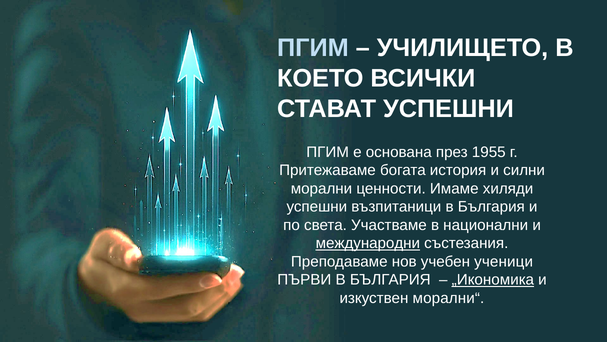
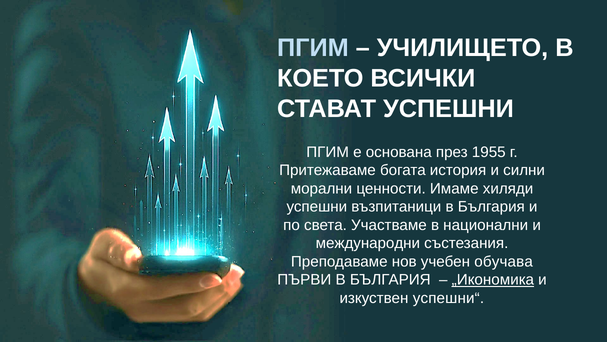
международни underline: present -> none (368, 243)
ученици: ученици -> обучава (504, 261)
морални“: морални“ -> успешни“ (448, 298)
